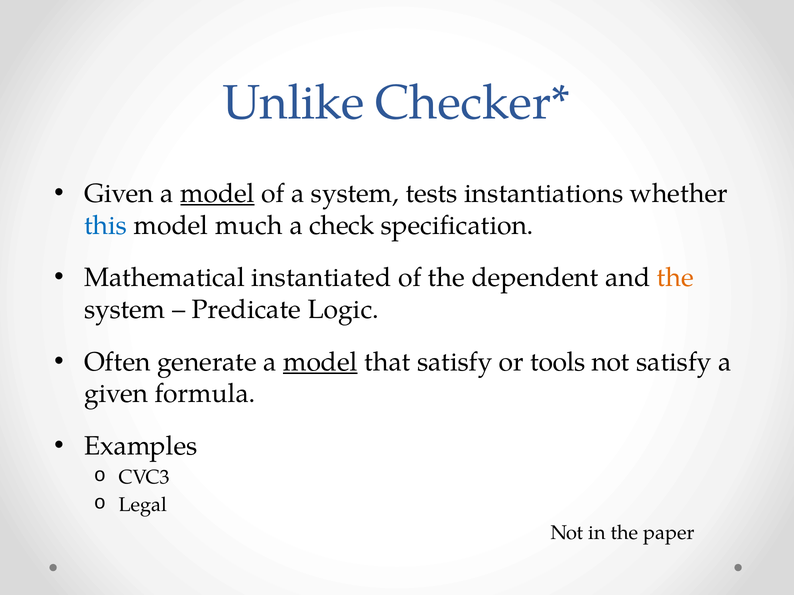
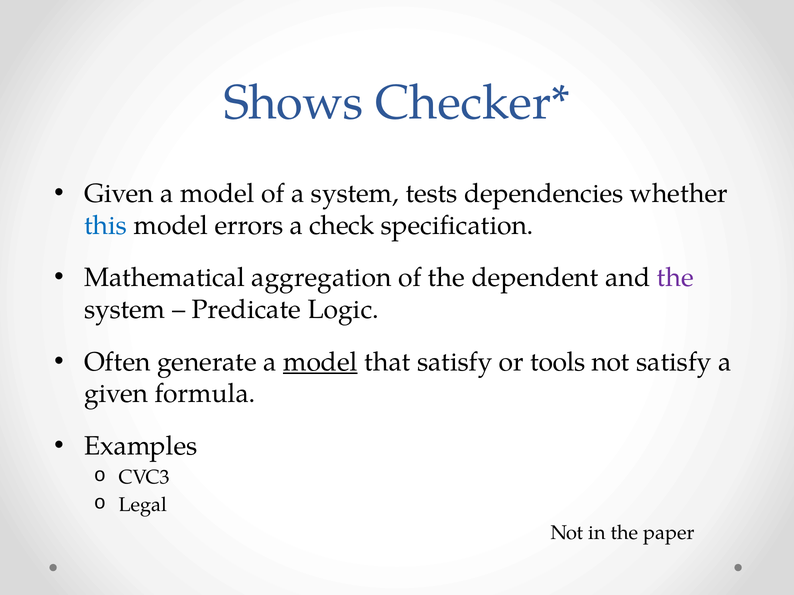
Unlike: Unlike -> Shows (293, 103)
model underline: present -> none (217, 194)
instantiations: instantiations -> dependencies (544, 194)
much: much -> errors (249, 225)
instantiated: instantiated -> aggregation (321, 278)
the colour: orange -> purple (675, 278)
